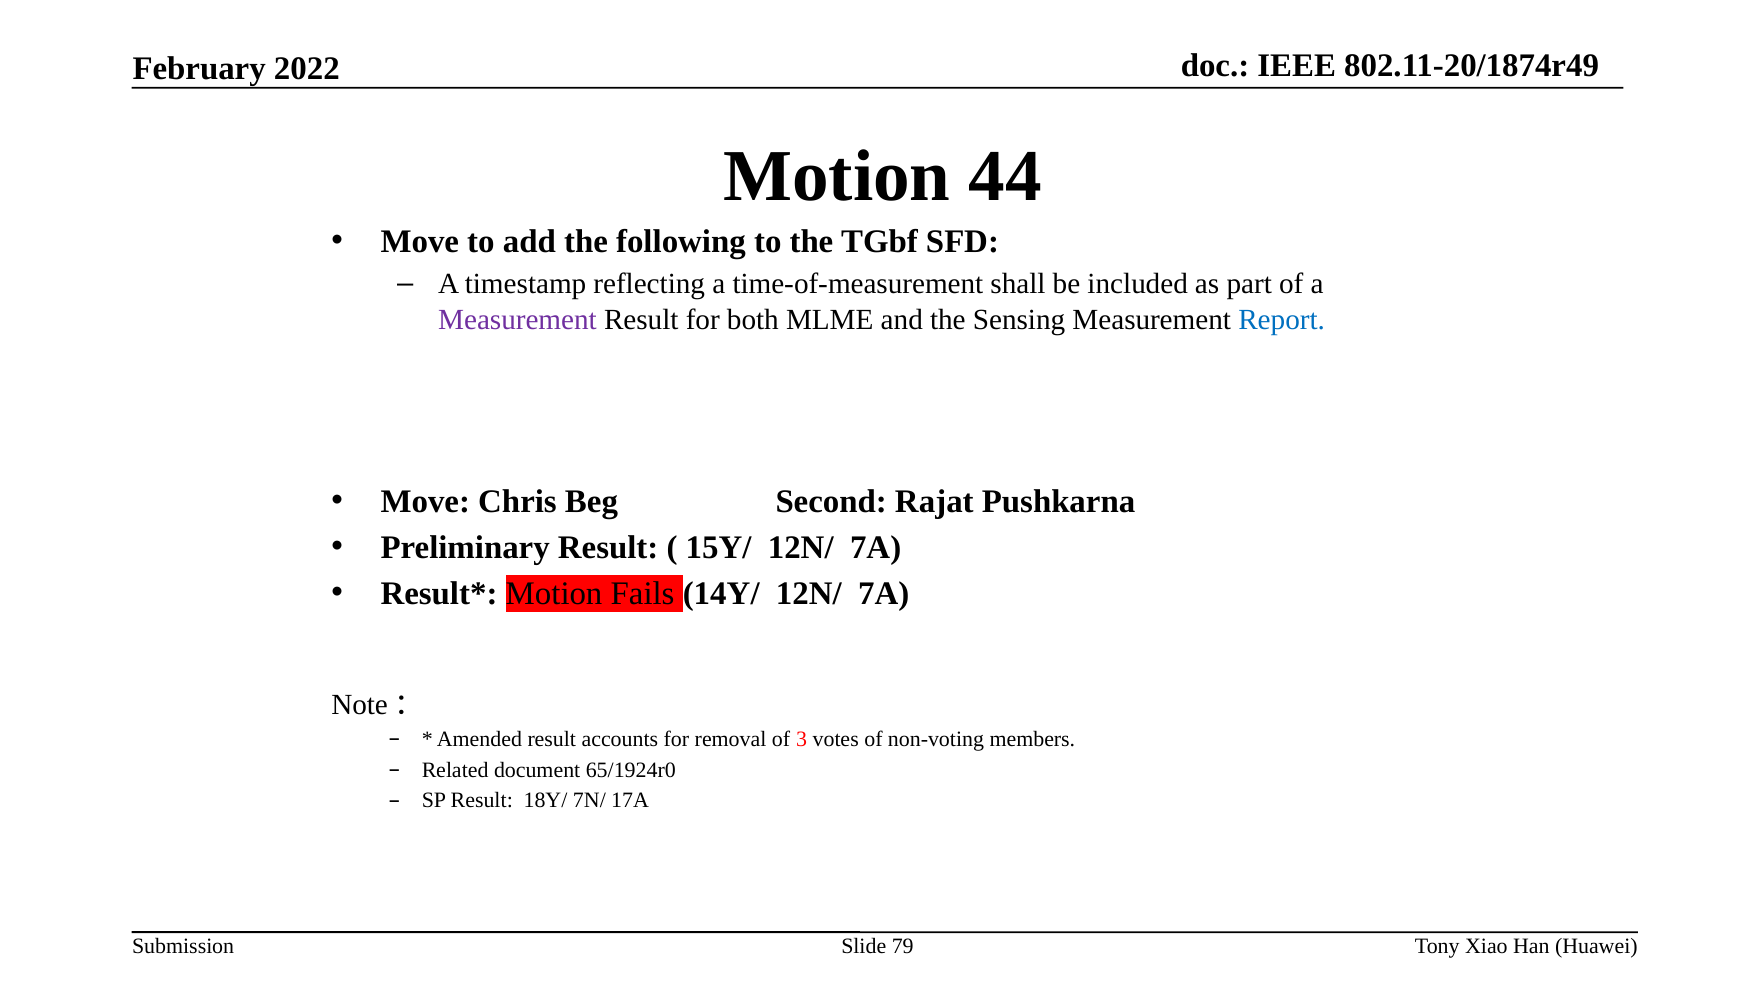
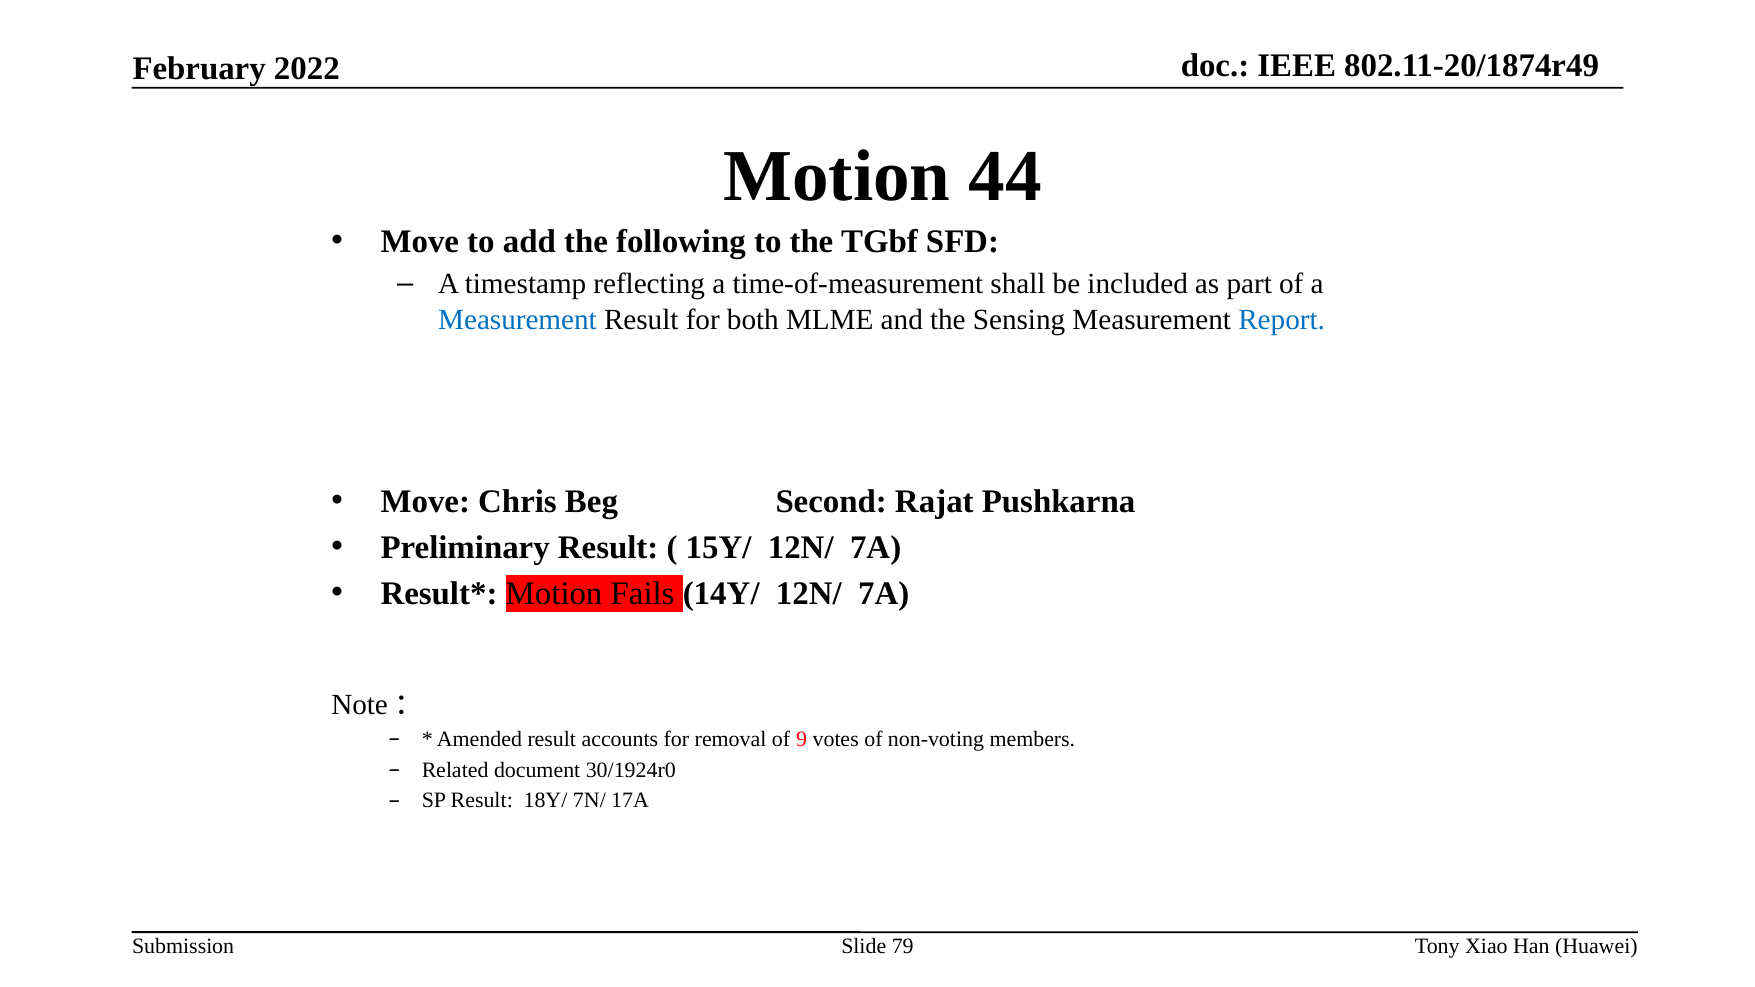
Measurement colour: purple -> blue (517, 319)
3: 3 -> 9 (802, 739)
65/1924r0: 65/1924r0 -> 30/1924r0 (631, 770)
